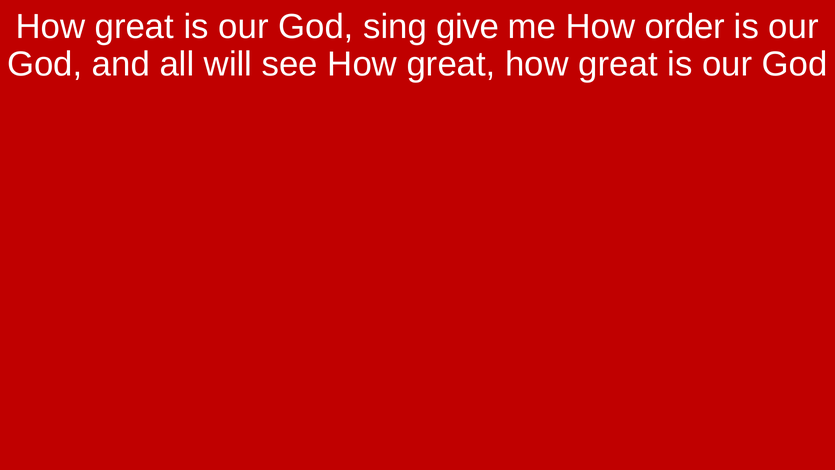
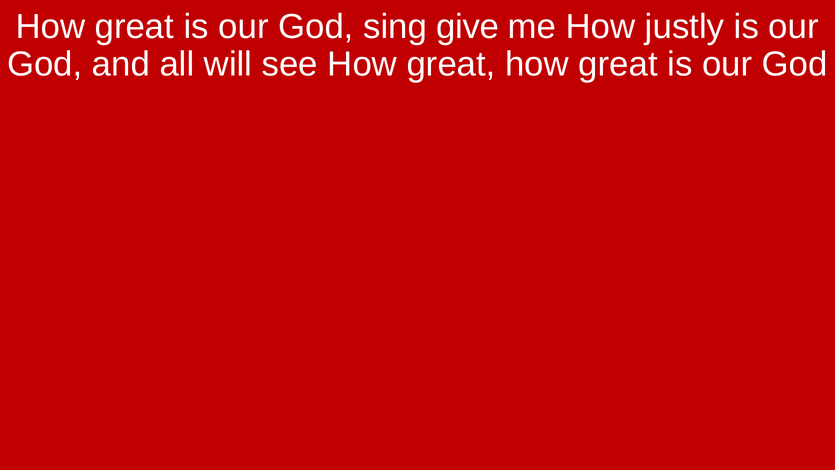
order: order -> justly (685, 27)
